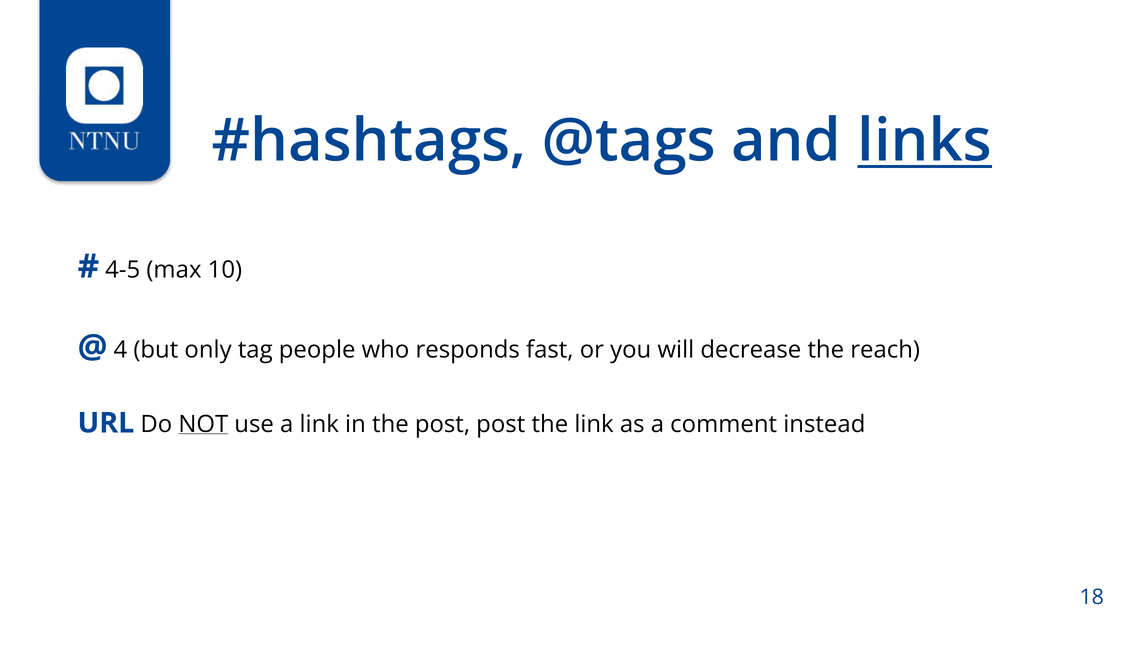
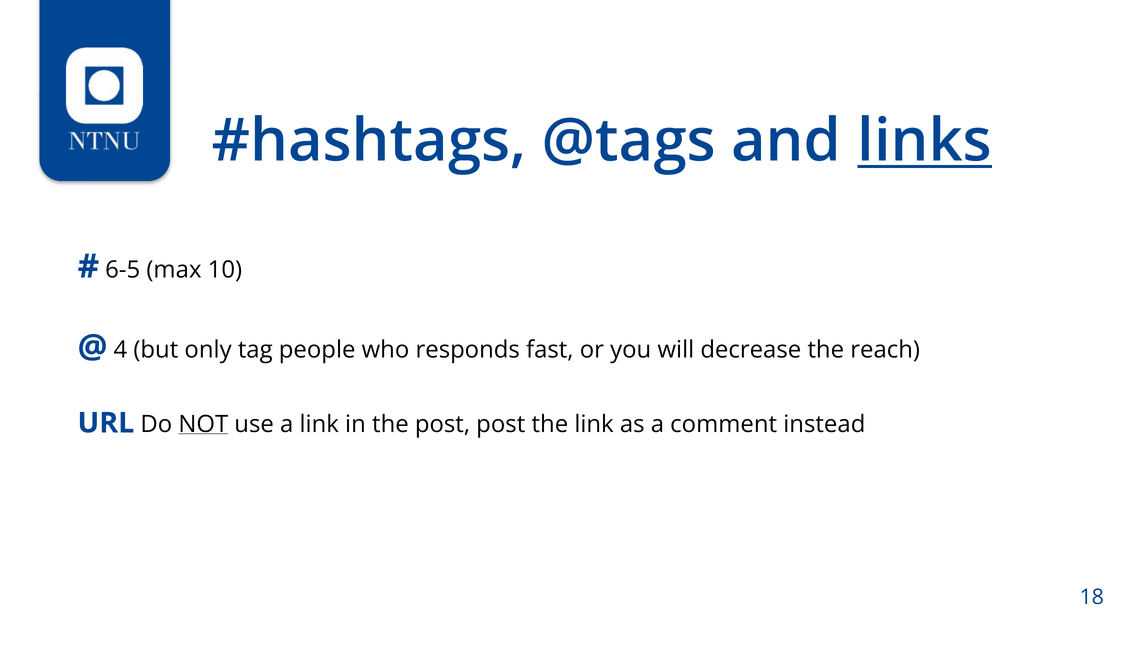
4-5: 4-5 -> 6-5 (123, 270)
